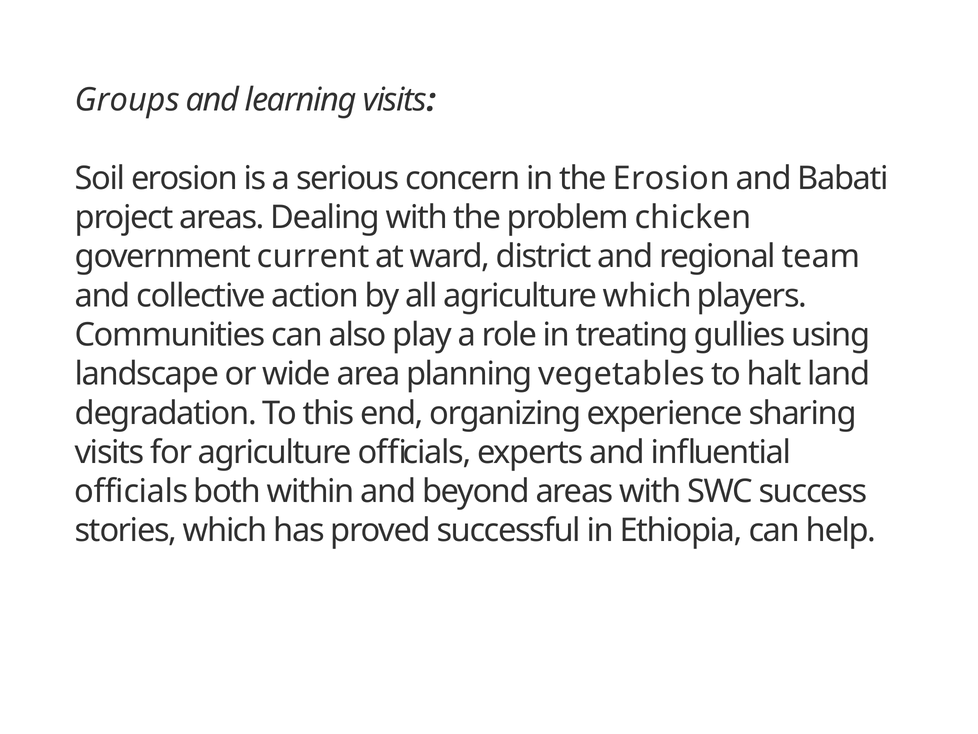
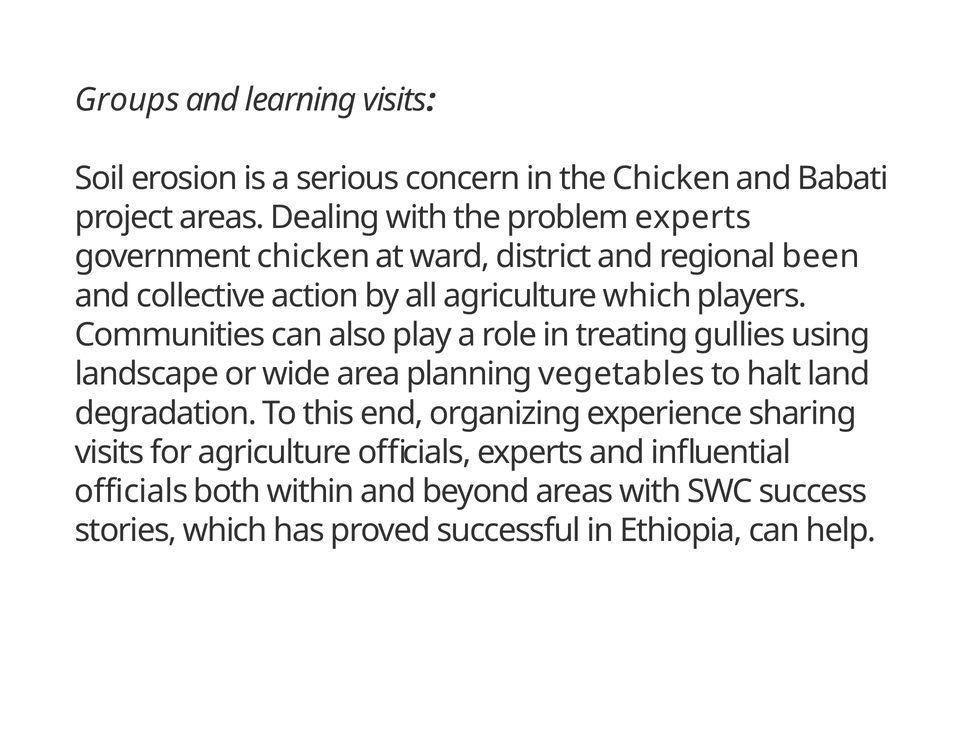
the Erosion: Erosion -> Chicken (671, 178)
problem chicken: chicken -> experts (693, 217)
government current: current -> chicken (314, 256)
team: team -> been (821, 256)
